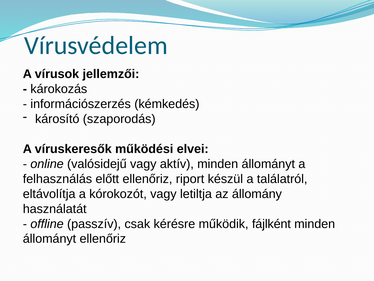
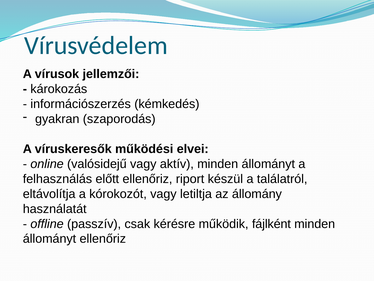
károsító: károsító -> gyakran (57, 119)
